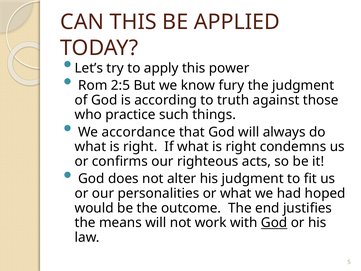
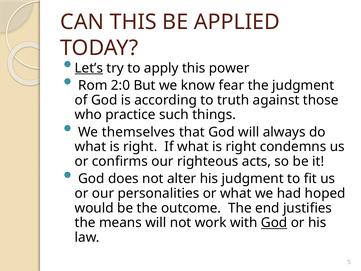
Let’s underline: none -> present (89, 68)
2:5: 2:5 -> 2:0 (120, 85)
fury: fury -> fear (231, 85)
accordance: accordance -> themselves (139, 132)
